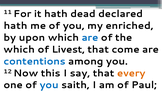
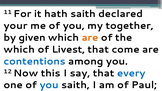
hath dead: dead -> saith (83, 14)
hath: hath -> your (16, 26)
enriched: enriched -> together (130, 26)
upon: upon -> given (32, 38)
are colour: blue -> orange (90, 38)
every colour: orange -> blue (131, 73)
